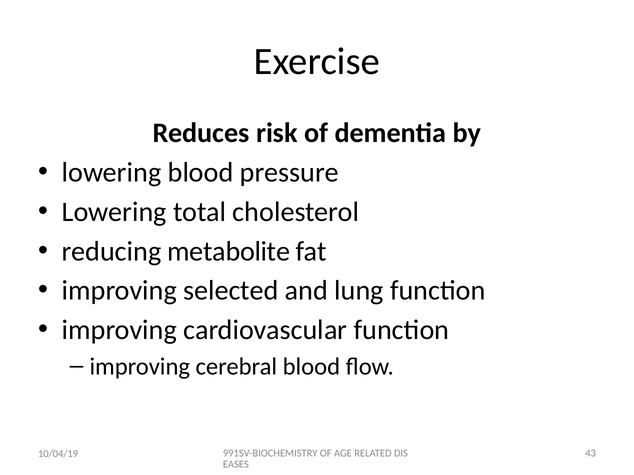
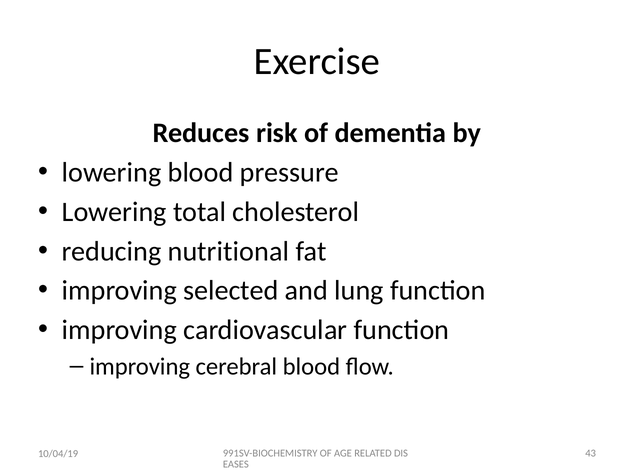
metabolite: metabolite -> nutritional (228, 251)
